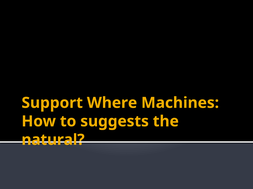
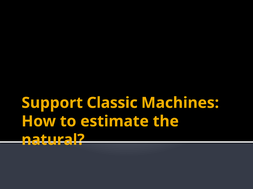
Where: Where -> Classic (112, 103)
suggests: suggests -> estimate (115, 122)
